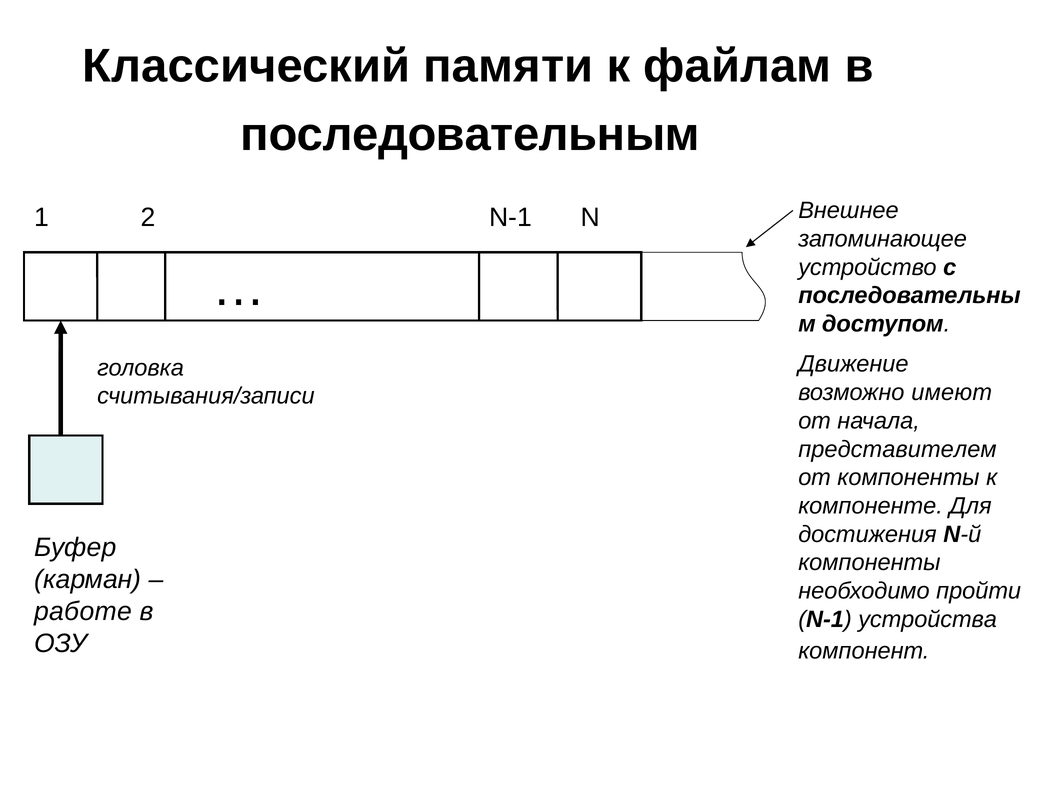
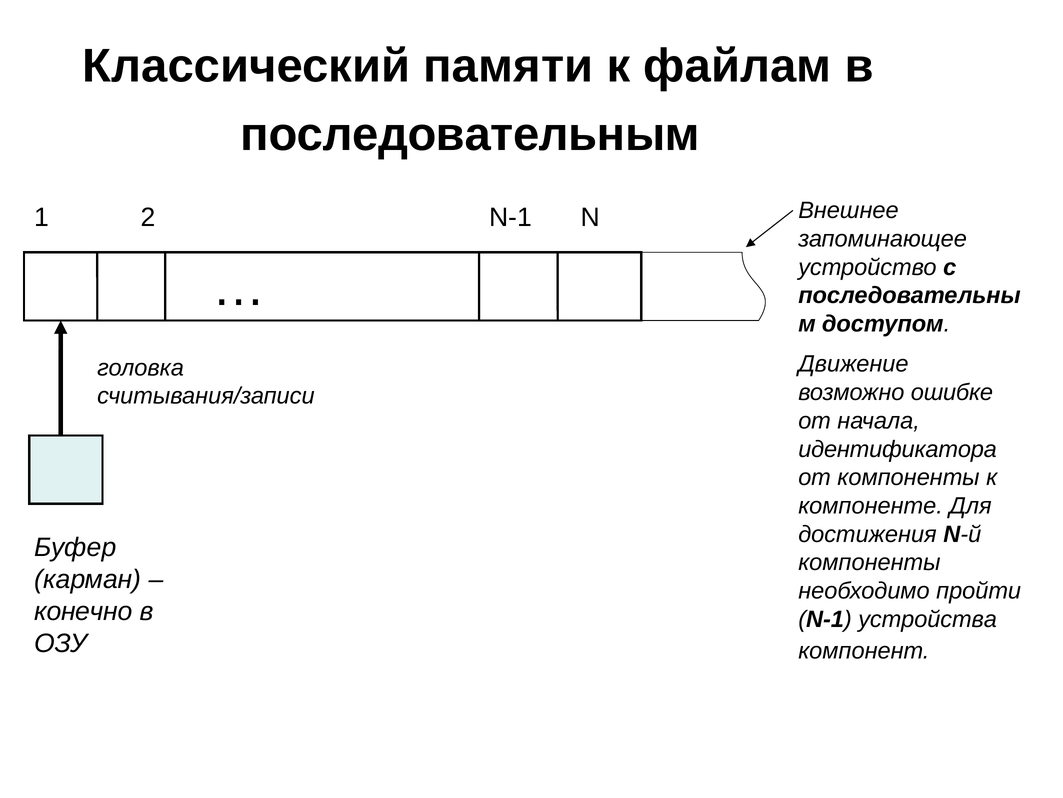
имеют: имеют -> ошибке (952, 392)
представителем: представителем -> идентификатора (898, 449)
работе: работе -> конечно (83, 611)
